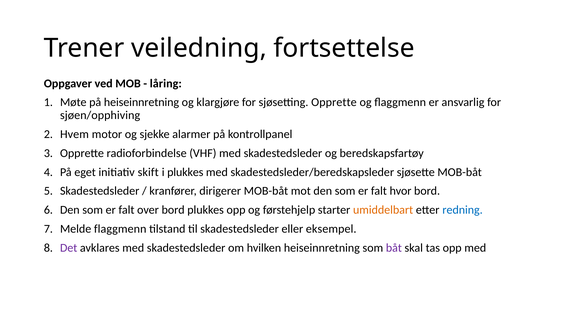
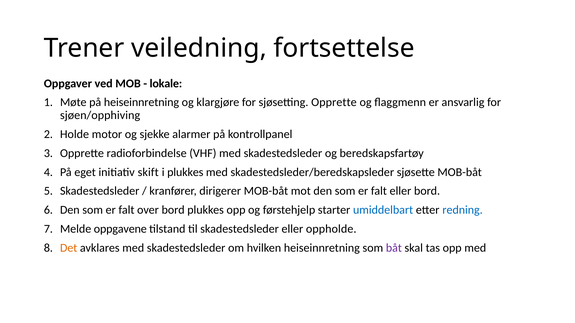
låring: låring -> lokale (166, 84)
Hvem: Hvem -> Holde (75, 134)
falt hvor: hvor -> eller (400, 191)
umiddelbart colour: orange -> blue (383, 210)
Melde flaggmenn: flaggmenn -> oppgavene (120, 229)
eksempel: eksempel -> oppholde (331, 229)
Det colour: purple -> orange (69, 248)
